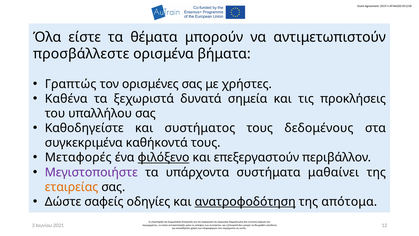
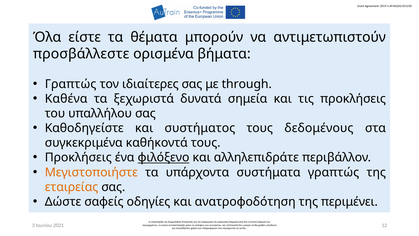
ορισμένες: ορισμένες -> ιδιαίτερες (150, 84)
χρήστες: χρήστες -> through (247, 84)
Μεταφορές: Μεταφορές -> Προκλήσεις (78, 157)
επεξεργαστούν: επεξεργαστούν -> αλληλεπιδράτε (256, 157)
Μεγιστοποιήστε colour: purple -> orange (91, 172)
συστήματα μαθαίνει: μαθαίνει -> γραπτώς (334, 172)
ανατροφοδότηση underline: present -> none (245, 201)
απότομα: απότομα -> περιμένει (349, 201)
